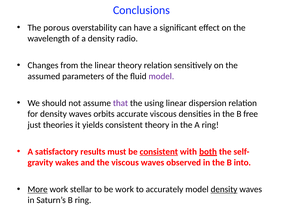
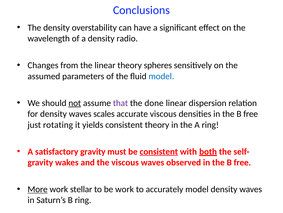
The porous: porous -> density (57, 28)
theory relation: relation -> spheres (158, 65)
model colour: purple -> blue (161, 76)
not underline: none -> present (75, 103)
using: using -> done (154, 103)
orbits: orbits -> scales (104, 114)
theories: theories -> rotating (58, 124)
satisfactory results: results -> gravity (93, 151)
into: into -> free (242, 162)
density underline: present -> none (224, 189)
